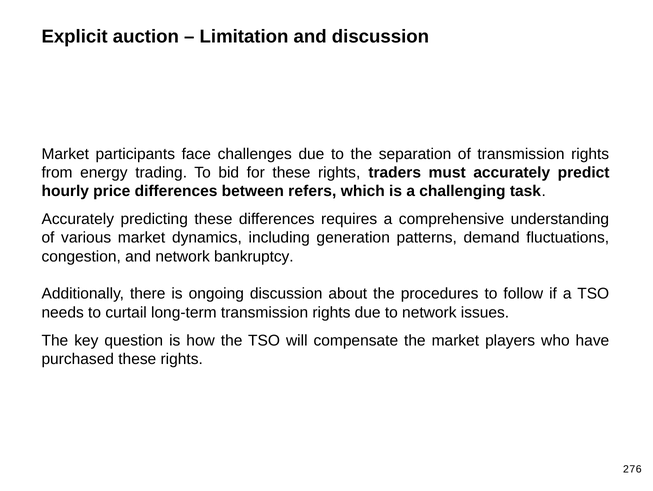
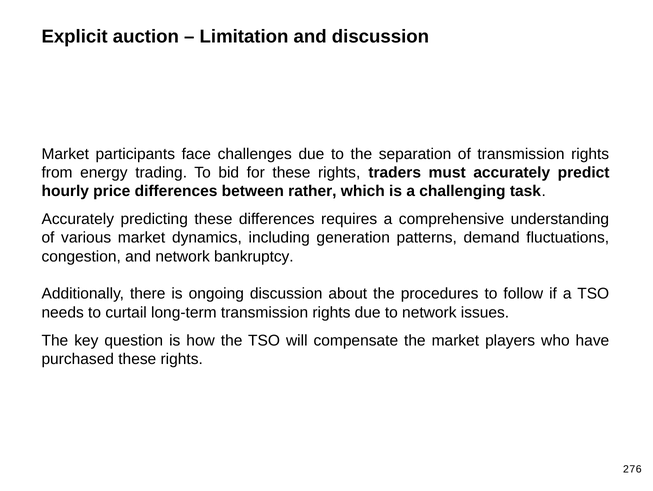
refers: refers -> rather (312, 191)
